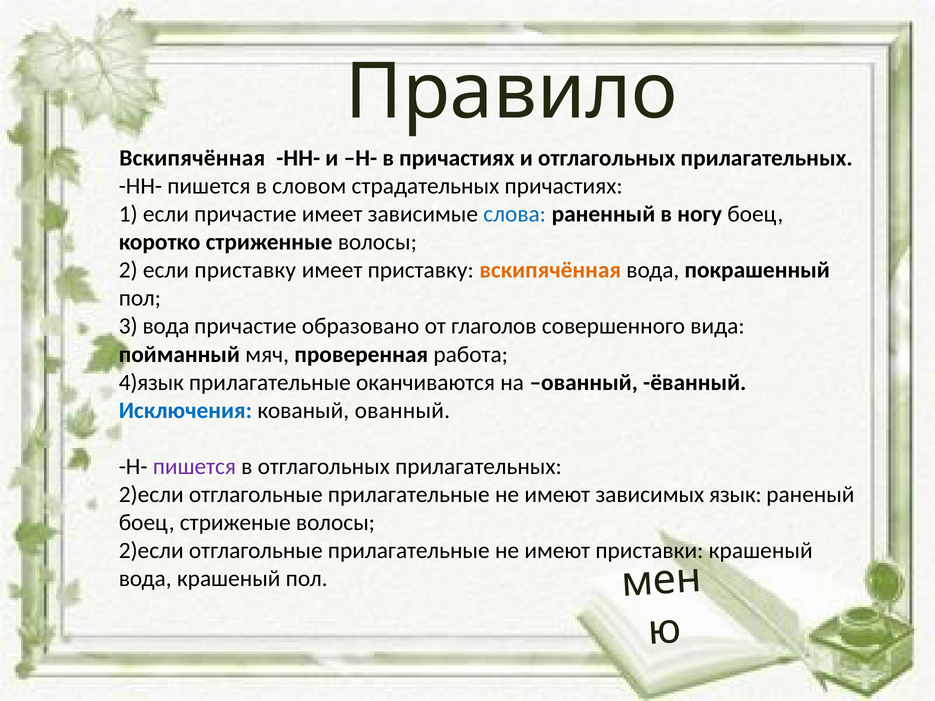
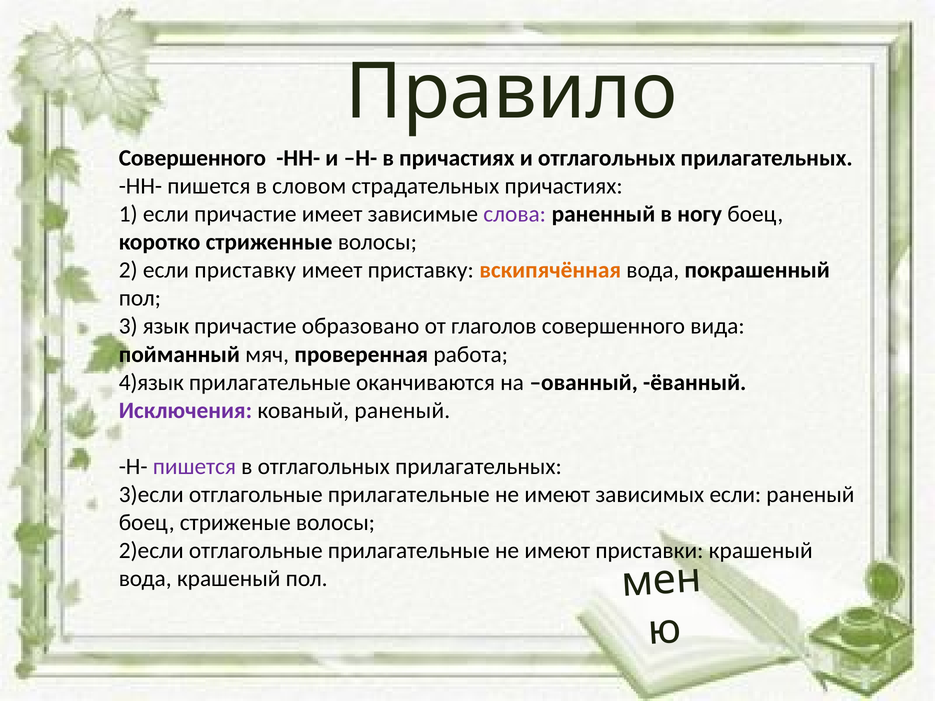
Вскипячённая: Вскипячённая -> Совершенного (192, 158)
слова colour: blue -> purple (515, 214)
3 вода: вода -> язык (166, 326)
Исключения colour: blue -> purple (185, 411)
кованый ованный: ованный -> раненый (402, 411)
2)если: 2)если -> 3)если (151, 495)
зависимых язык: язык -> если (735, 495)
